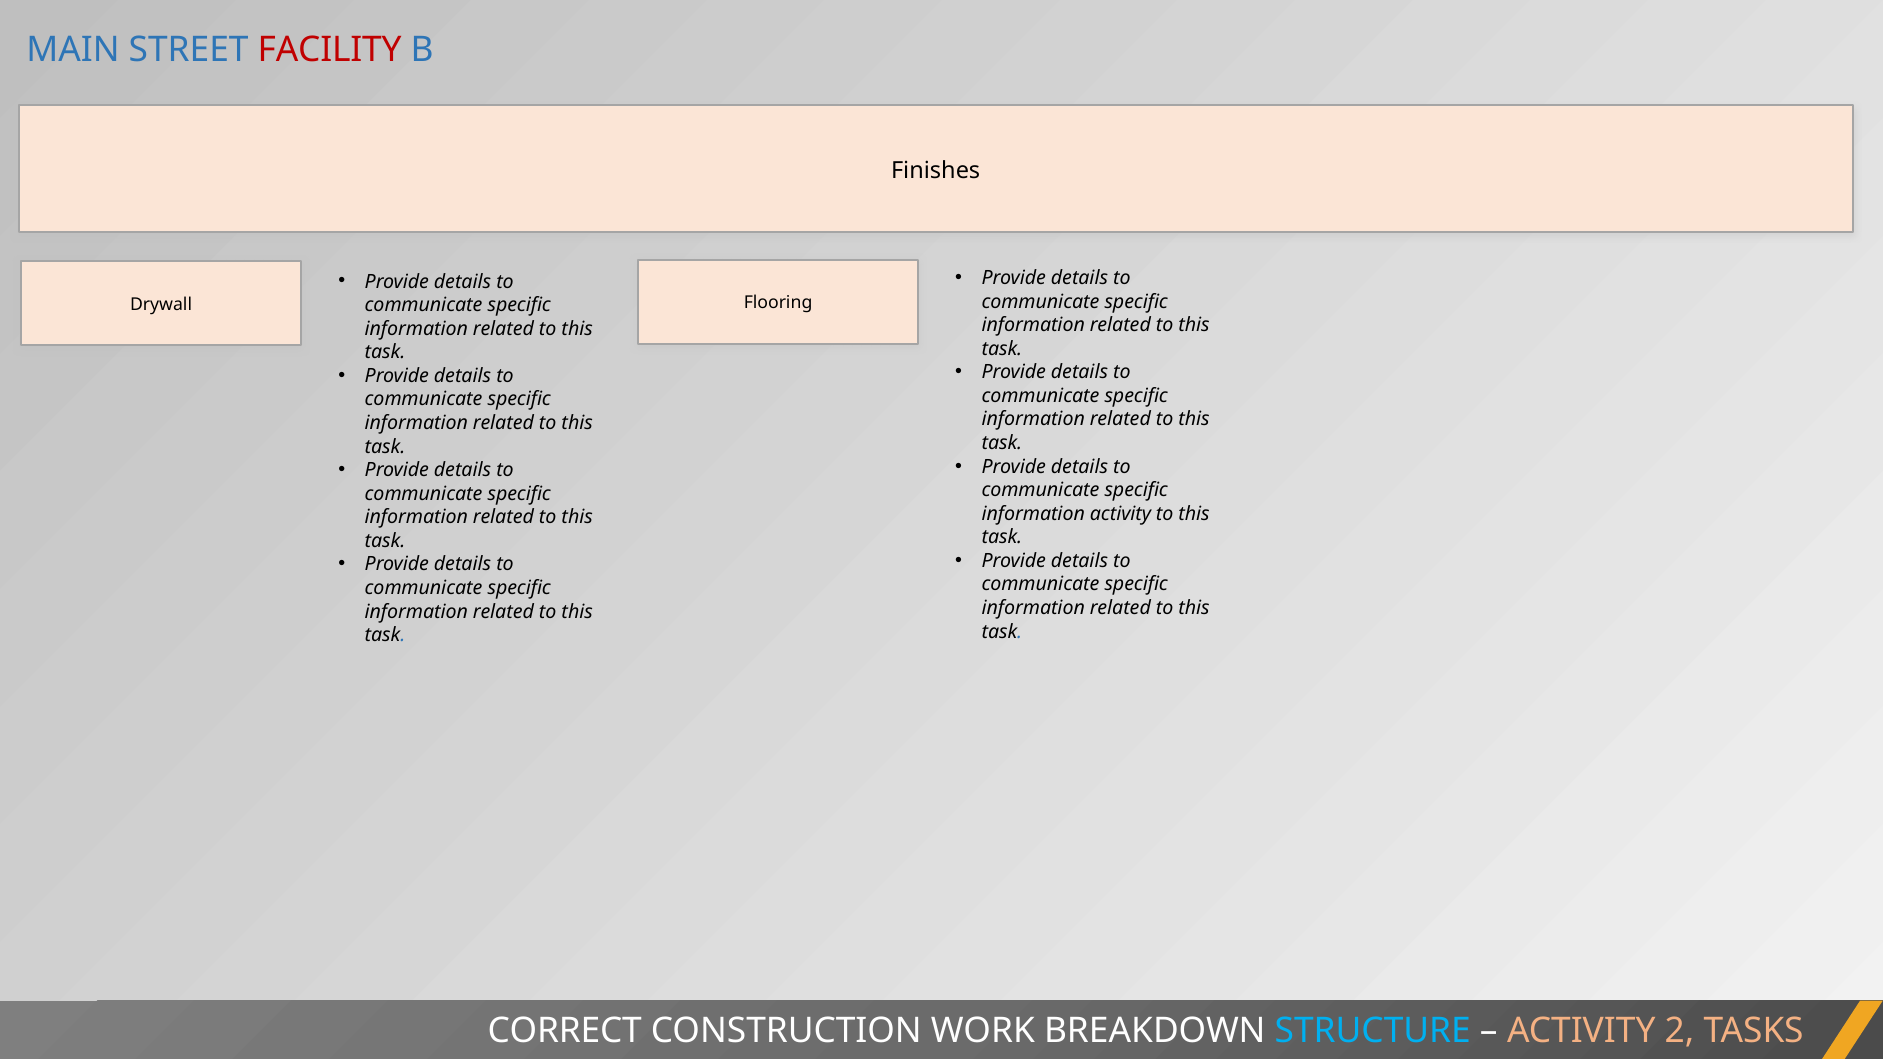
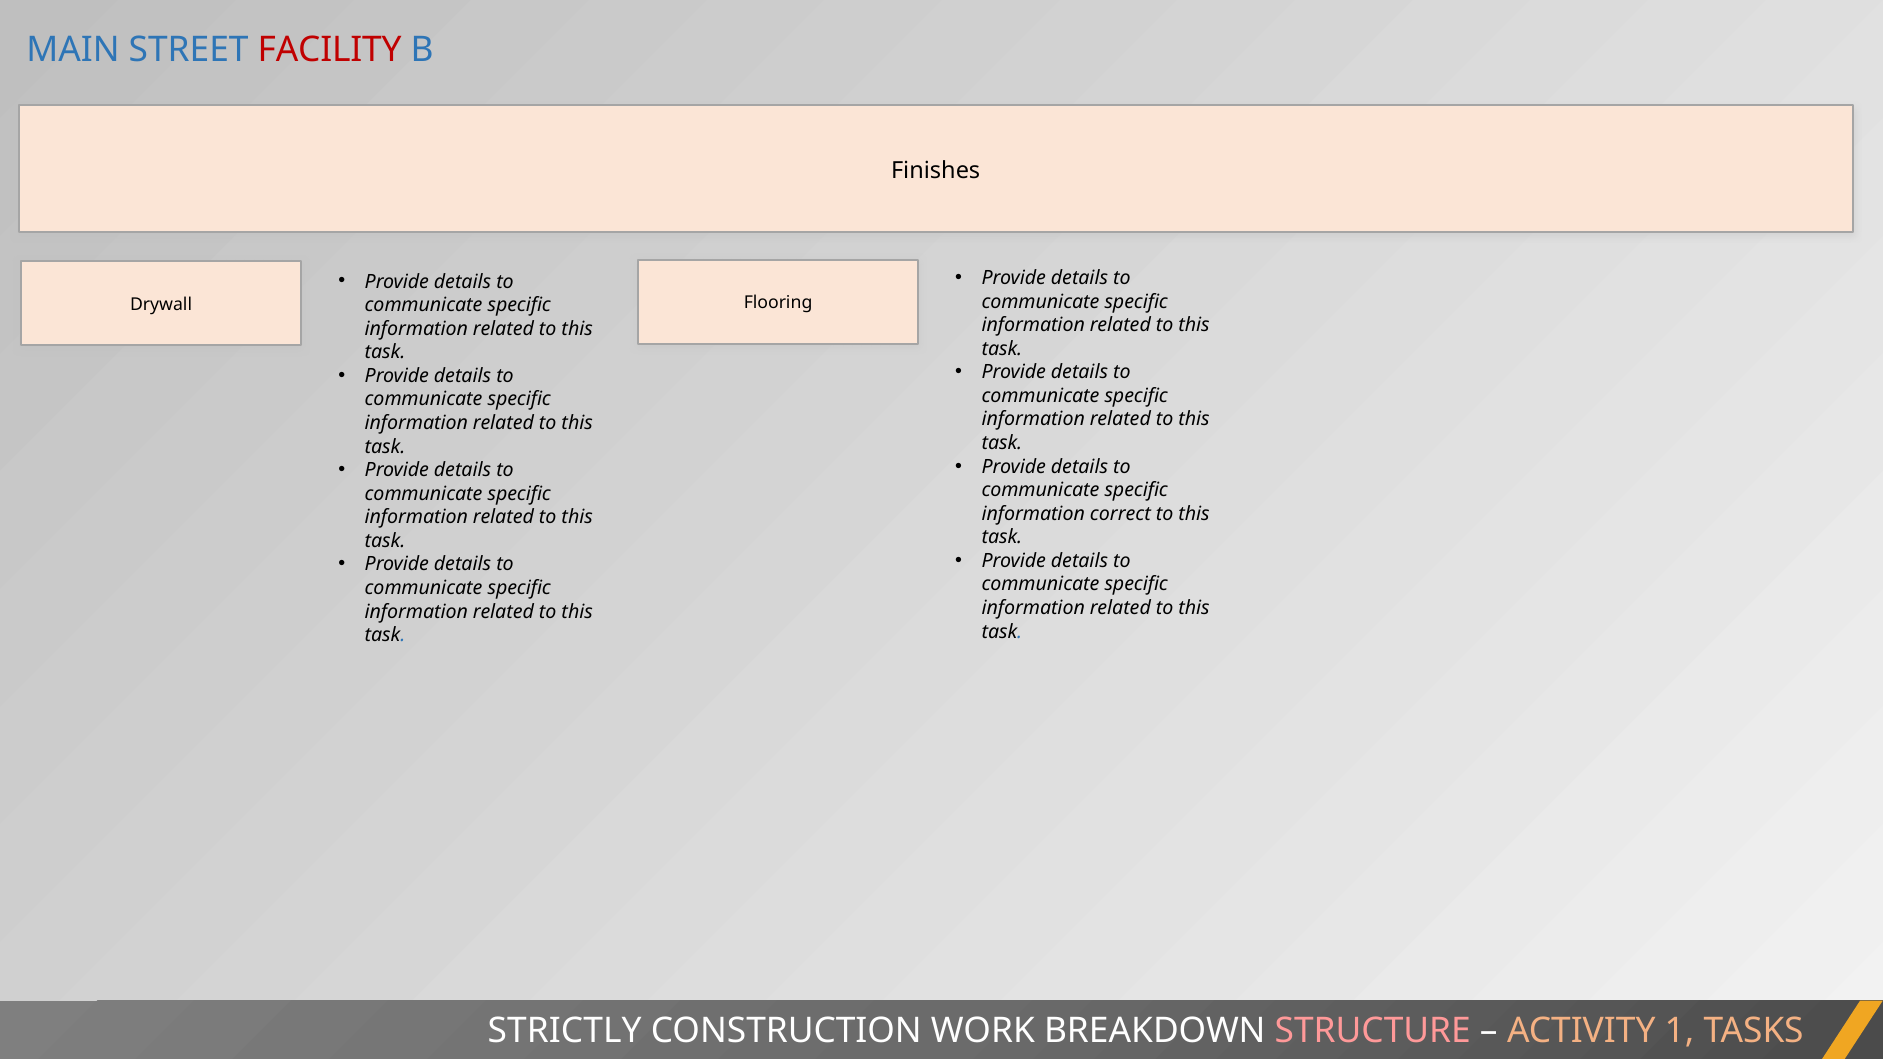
information activity: activity -> correct (1120, 514)
CORRECT: CORRECT -> STRICTLY (565, 1031)
STRUCTURE colour: light blue -> pink (1373, 1031)
2: 2 -> 1 (1680, 1031)
